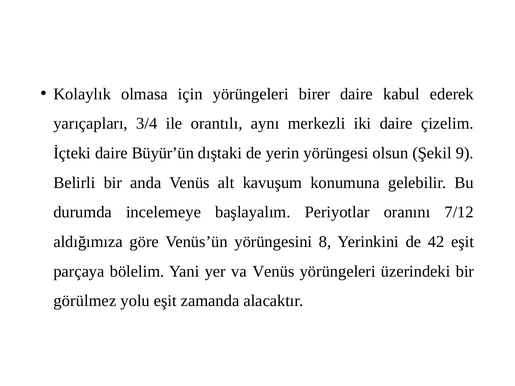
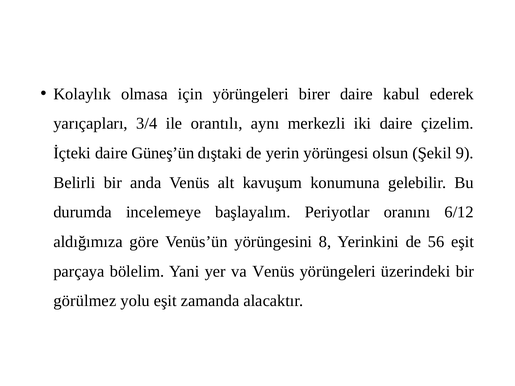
Büyür’ün: Büyür’ün -> Güneş’ün (163, 153)
7/12: 7/12 -> 6/12 (459, 212)
42: 42 -> 56 (436, 242)
